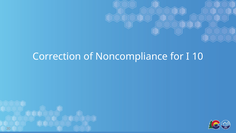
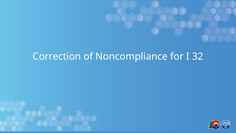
10: 10 -> 32 (198, 56)
